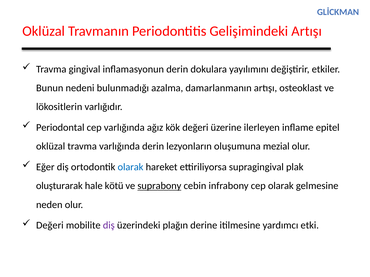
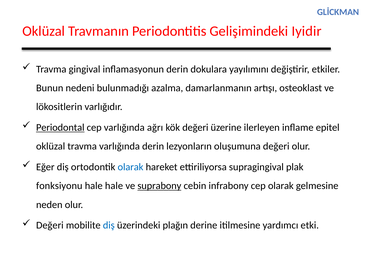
Gelişimindeki Artışı: Artışı -> Iyidir (307, 31)
Periodontal underline: none -> present (60, 128)
ağız: ağız -> ağrı (155, 128)
oluşumuna mezial: mezial -> değeri (276, 147)
oluşturarak: oluşturarak -> fonksiyonu (59, 186)
hale kötü: kötü -> hale (114, 186)
diş colour: purple -> blue (109, 226)
